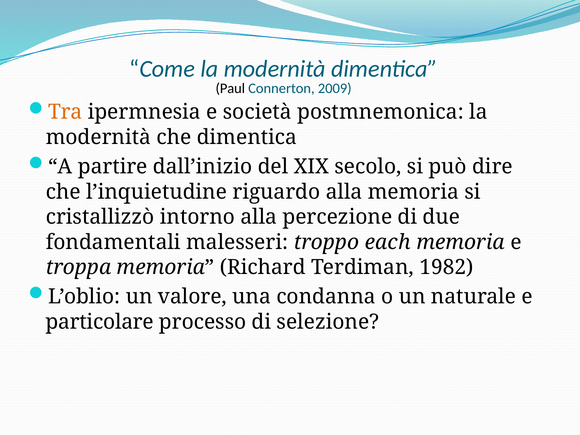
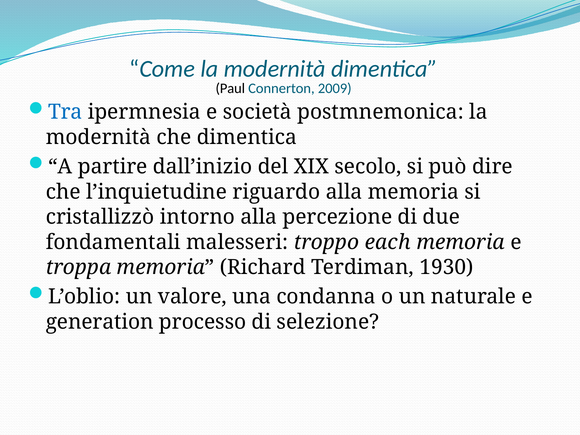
Tra colour: orange -> blue (65, 112)
1982: 1982 -> 1930 (446, 267)
particolare: particolare -> generation (100, 322)
